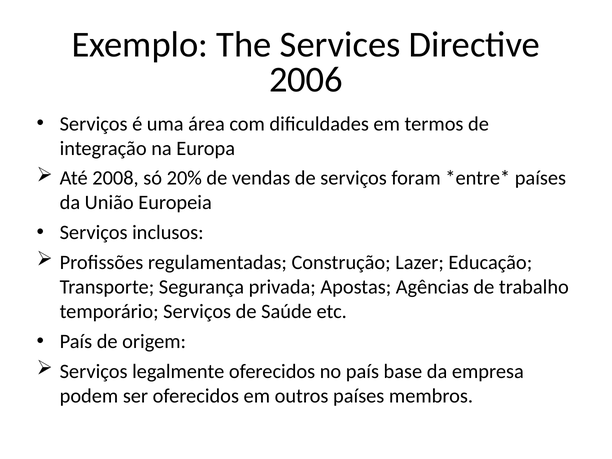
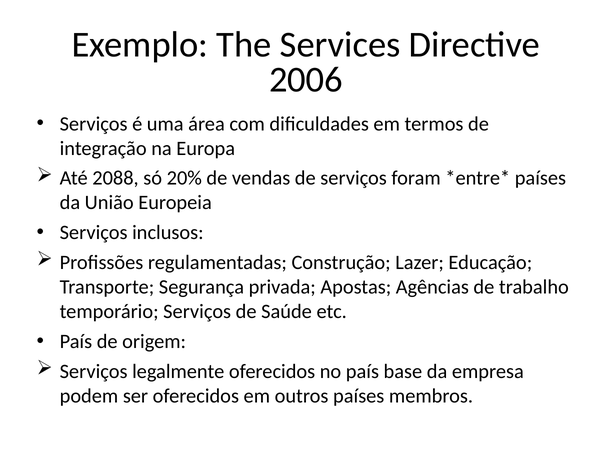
2008: 2008 -> 2088 (116, 178)
